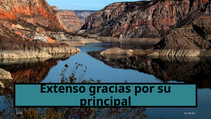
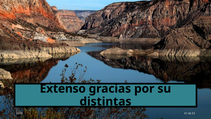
principal: principal -> distintas (105, 101)
